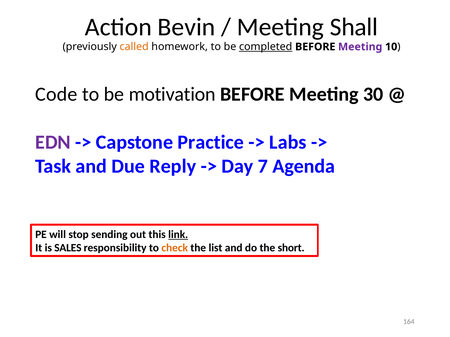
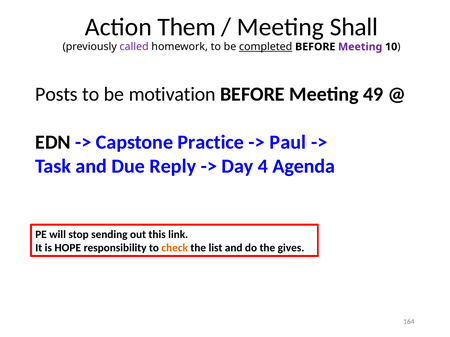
Bevin: Bevin -> Them (187, 27)
called colour: orange -> purple (134, 47)
Code: Code -> Posts (57, 94)
30: 30 -> 49 (373, 94)
EDN colour: purple -> black (53, 142)
Labs: Labs -> Paul (288, 142)
7: 7 -> 4 (263, 166)
link underline: present -> none (178, 235)
SALES: SALES -> HOPE (68, 248)
short: short -> gives (291, 248)
